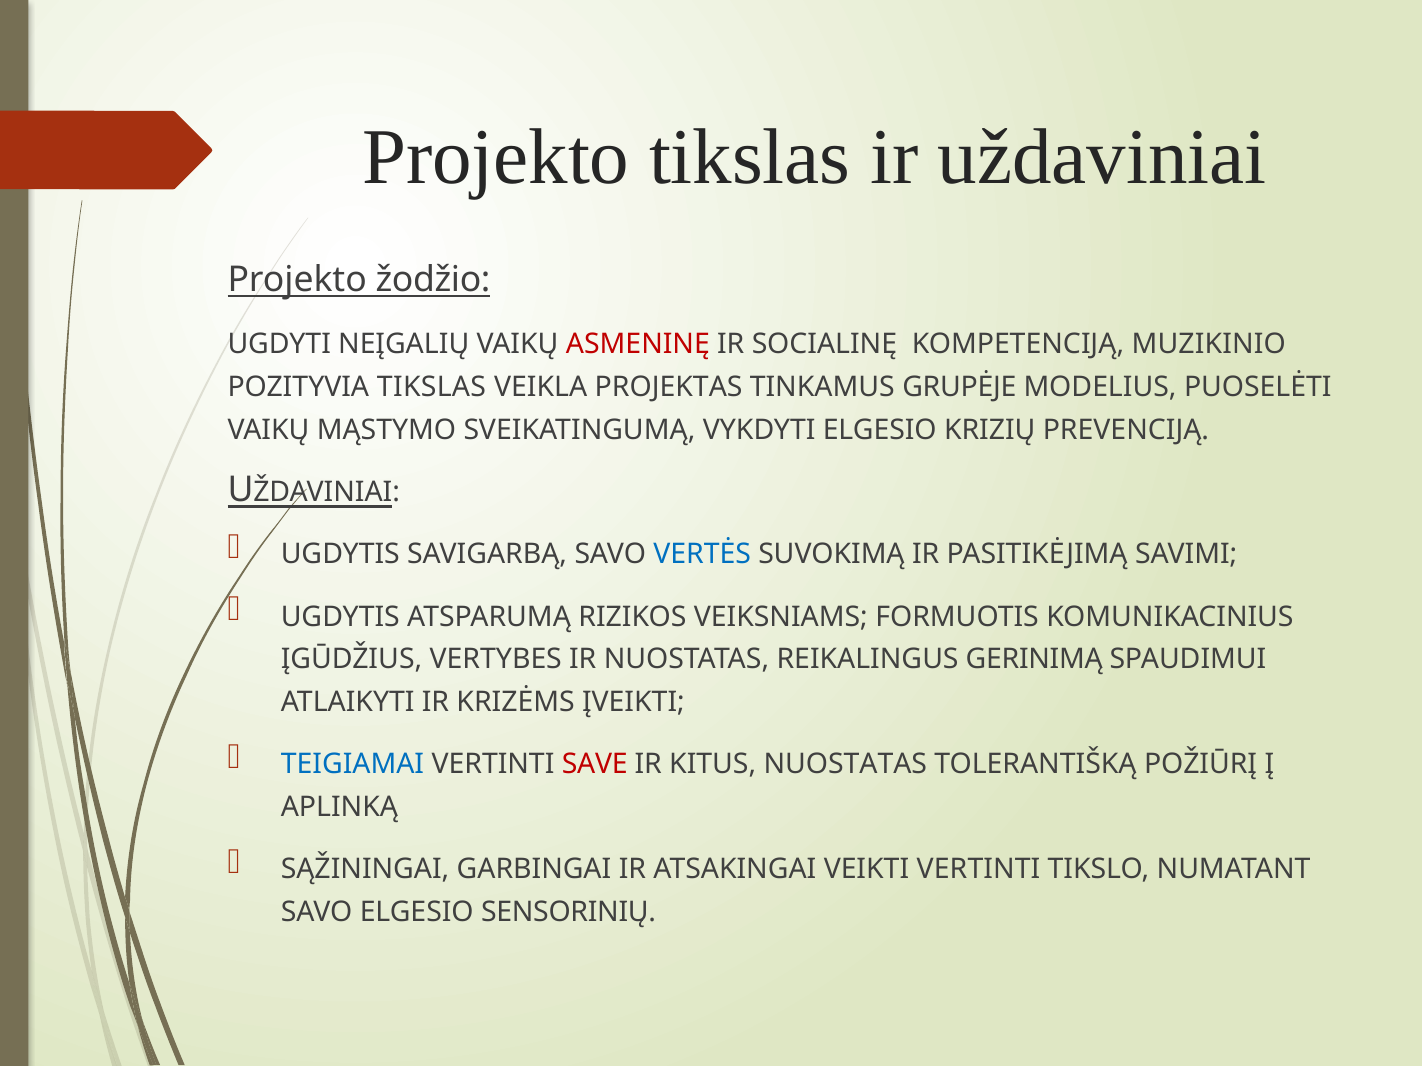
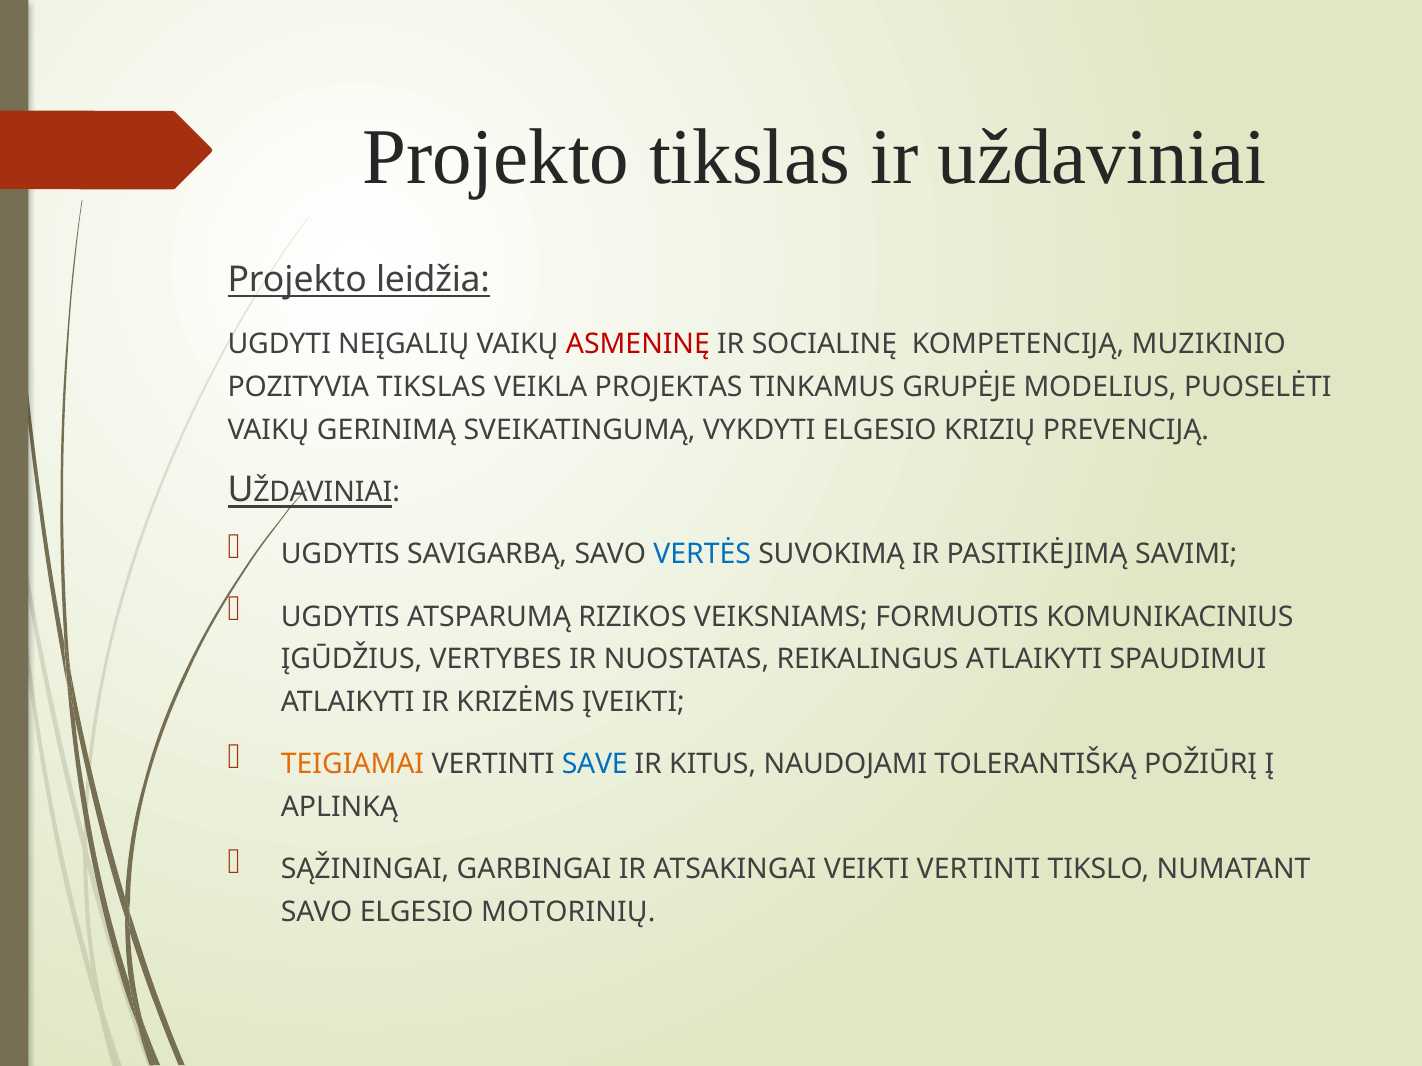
žodžio: žodžio -> leidžia (433, 280)
MĄSTYMO: MĄSTYMO -> GERINIMĄ (386, 430)
REIKALINGUS GERINIMĄ: GERINIMĄ -> ATLAIKYTI (1034, 660)
TEIGIAMAI colour: blue -> orange (352, 765)
SAVE colour: red -> blue (595, 765)
KITUS NUOSTATAS: NUOSTATAS -> NAUDOJAMI (845, 765)
SENSORINIŲ: SENSORINIŲ -> MOTORINIŲ (568, 913)
